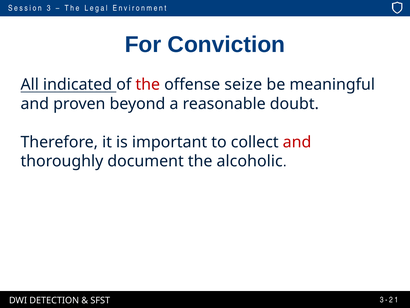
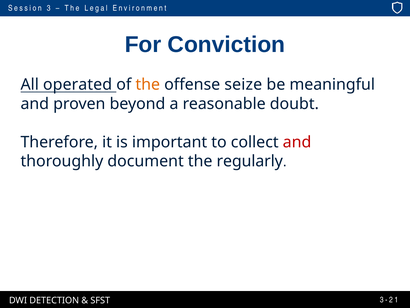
indicated: indicated -> operated (78, 84)
the colour: red -> orange (148, 84)
alcoholic: alcoholic -> regularly (250, 161)
